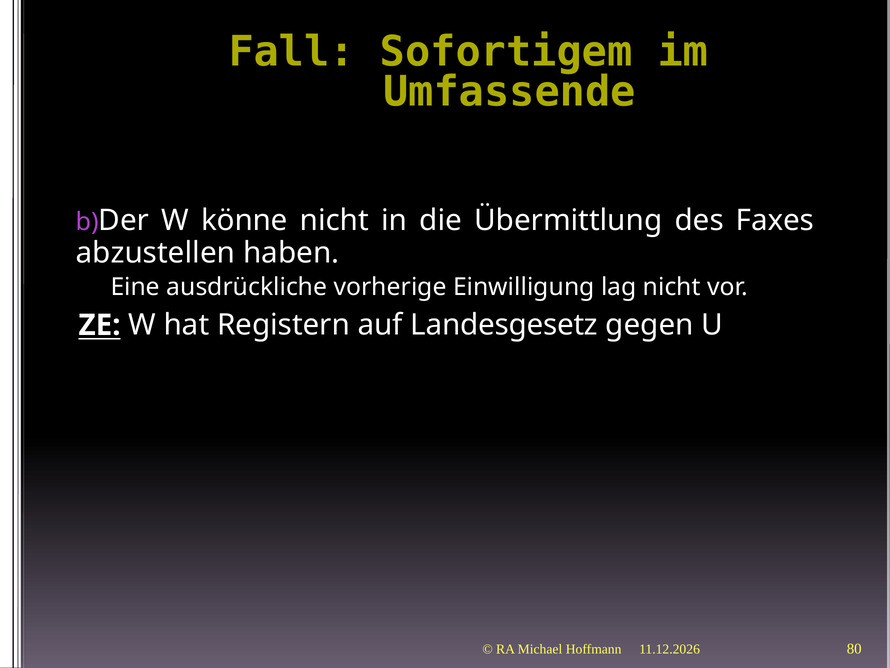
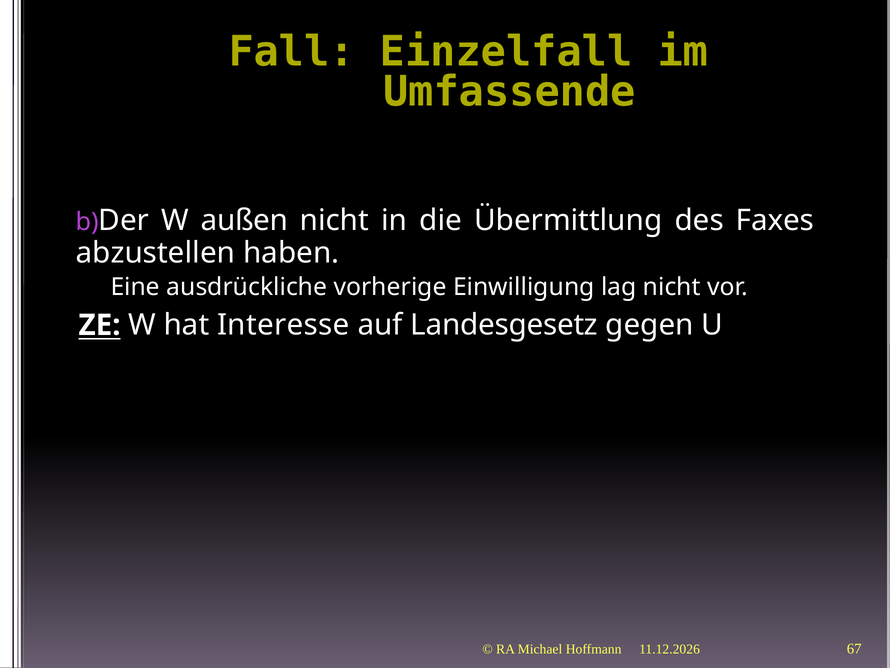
Sofortigem: Sofortigem -> Einzelfall (506, 52)
könne: könne -> außen (244, 220)
Registern: Registern -> Interesse (283, 325)
80: 80 -> 67 (854, 648)
